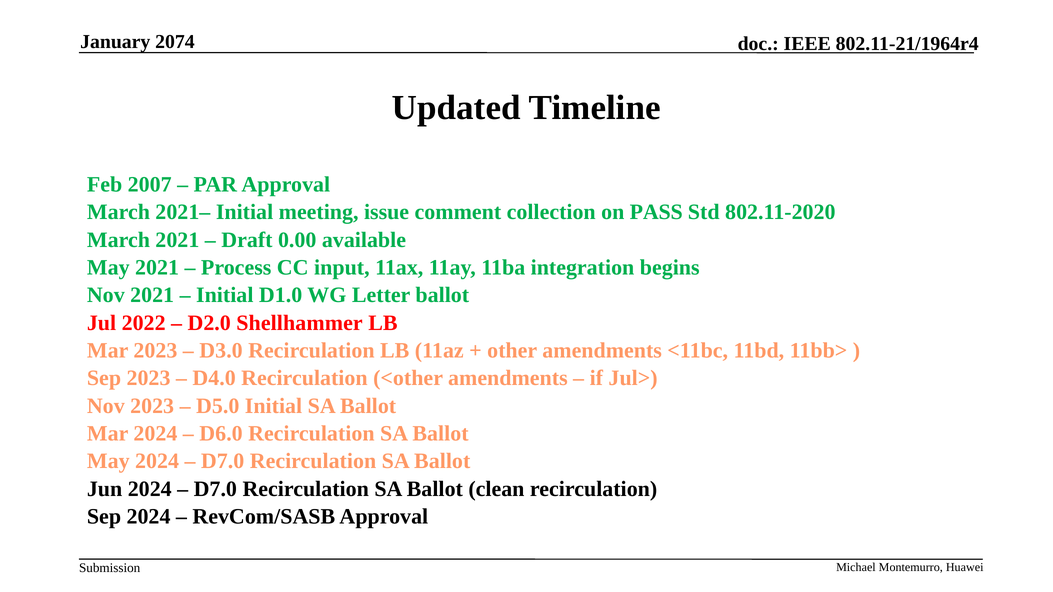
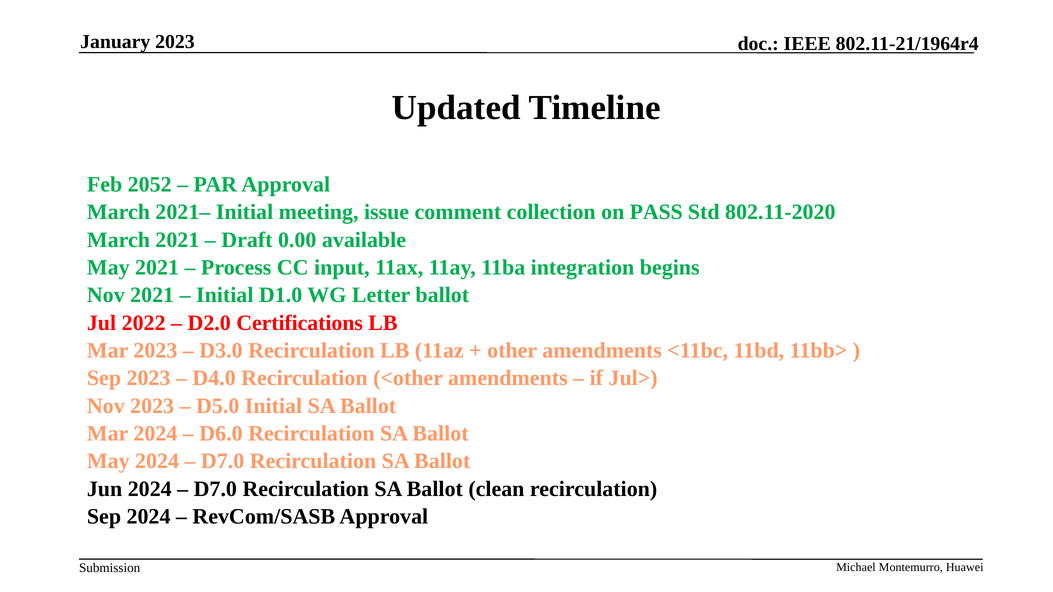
January 2074: 2074 -> 2023 (175, 42)
2007: 2007 -> 2052 (150, 185)
Shellhammer: Shellhammer -> Certifications (300, 323)
